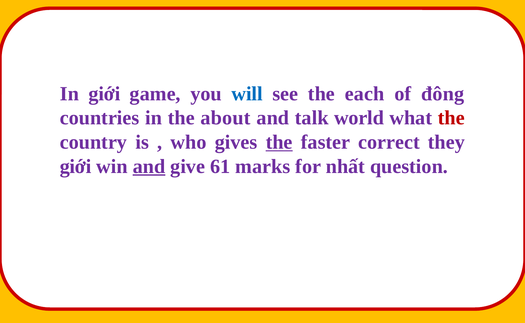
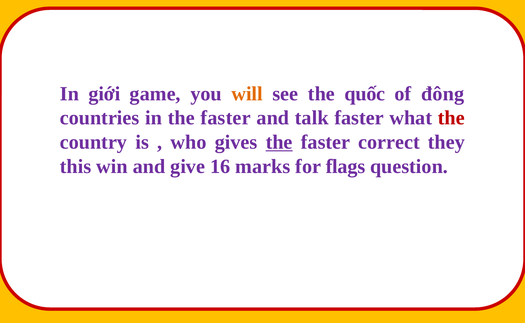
will colour: blue -> orange (247, 94)
each: each -> quốc (365, 94)
in the about: about -> faster (226, 118)
talk world: world -> faster (359, 118)
giới: giới -> this (76, 166)
and underline: present -> none (149, 166)
61: 61 -> 16 (220, 166)
nhất: nhất -> flags (346, 166)
